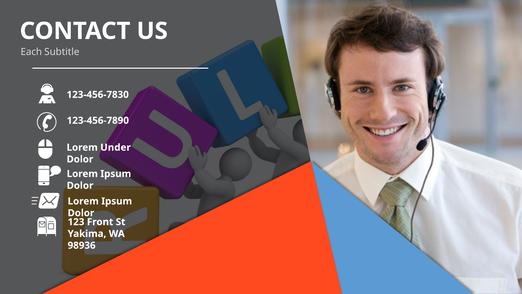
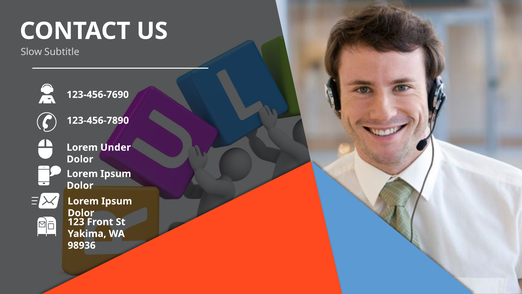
Each: Each -> Slow (31, 52)
123-456-7830: 123-456-7830 -> 123-456-7690 (98, 95)
